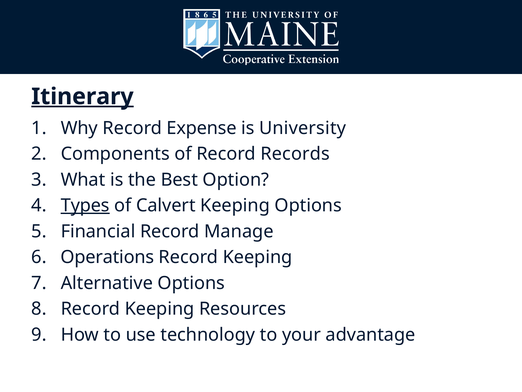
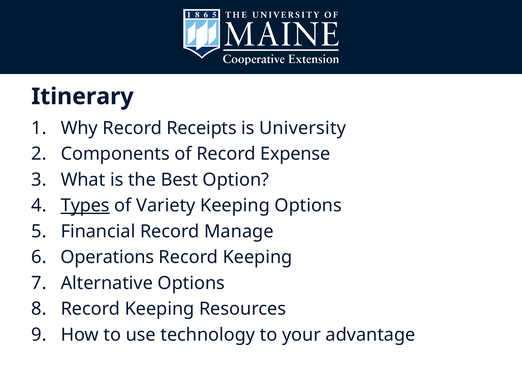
Itinerary underline: present -> none (82, 96)
Expense: Expense -> Receipts (202, 128)
Records: Records -> Expense (295, 154)
Calvert: Calvert -> Variety (166, 205)
